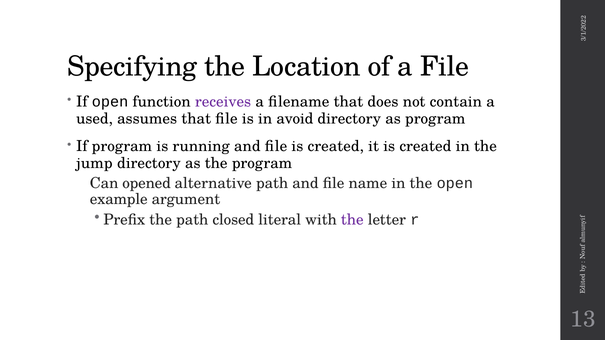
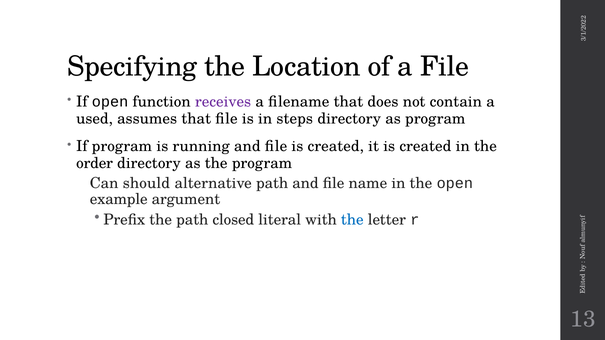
avoid: avoid -> steps (295, 119)
jump: jump -> order (95, 164)
opened: opened -> should (146, 183)
the colour: purple -> blue (352, 220)
